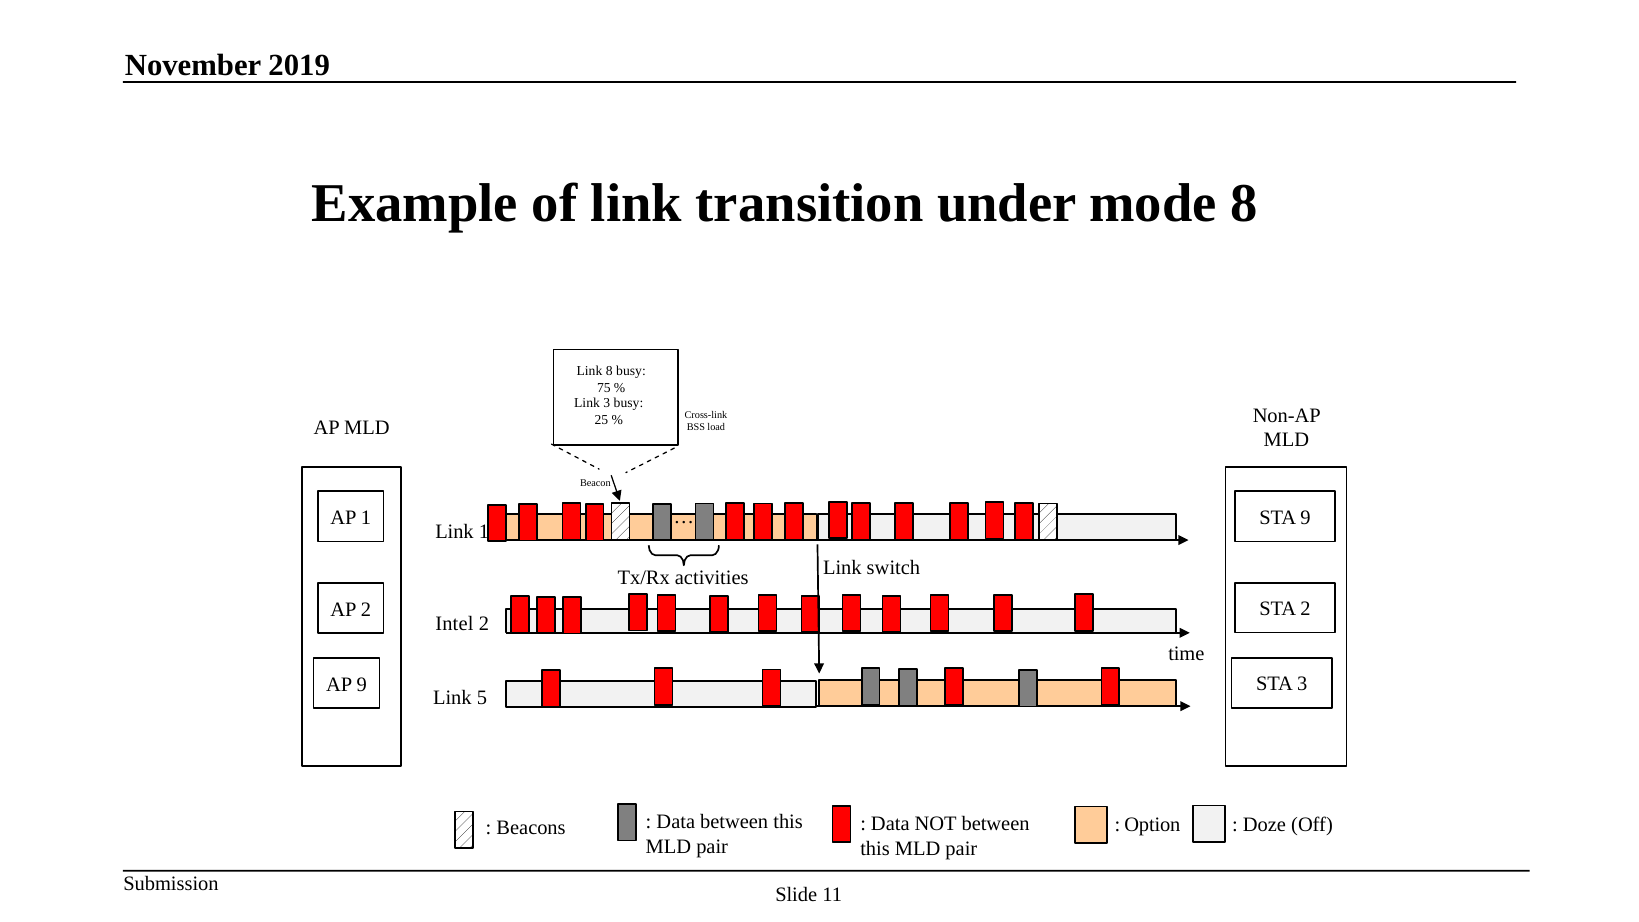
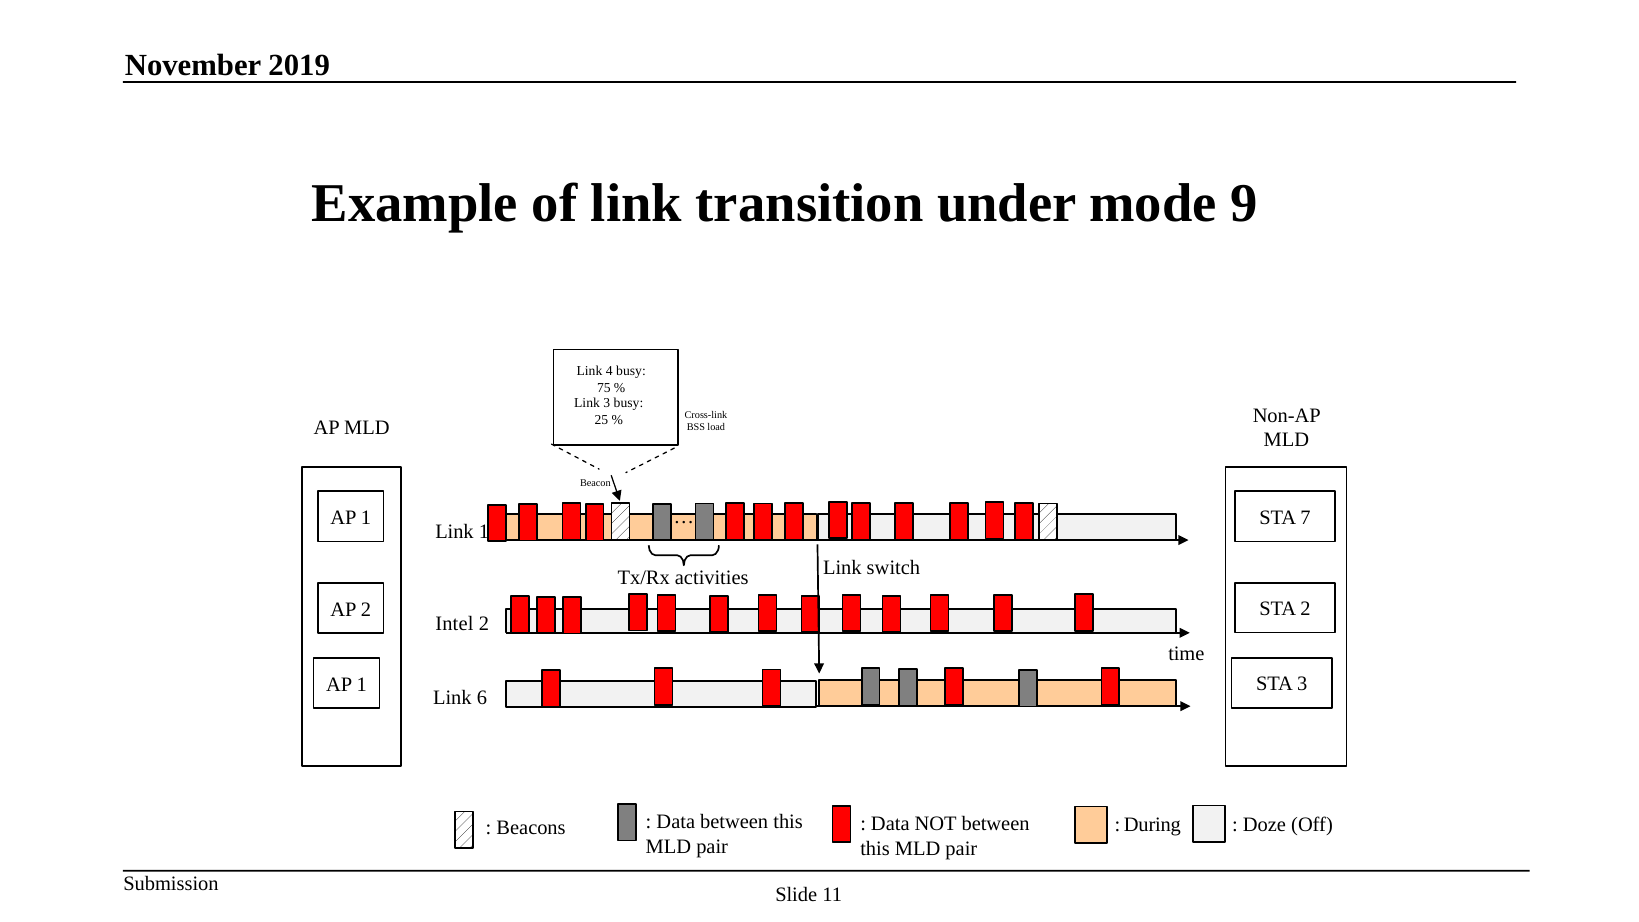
mode 8: 8 -> 9 (1244, 203)
Link 8: 8 -> 4 (609, 371)
STA 9: 9 -> 7 (1305, 518)
9: 9 -> 1 (362, 684)
5: 5 -> 6 (482, 698)
Option: Option -> During (1152, 824)
